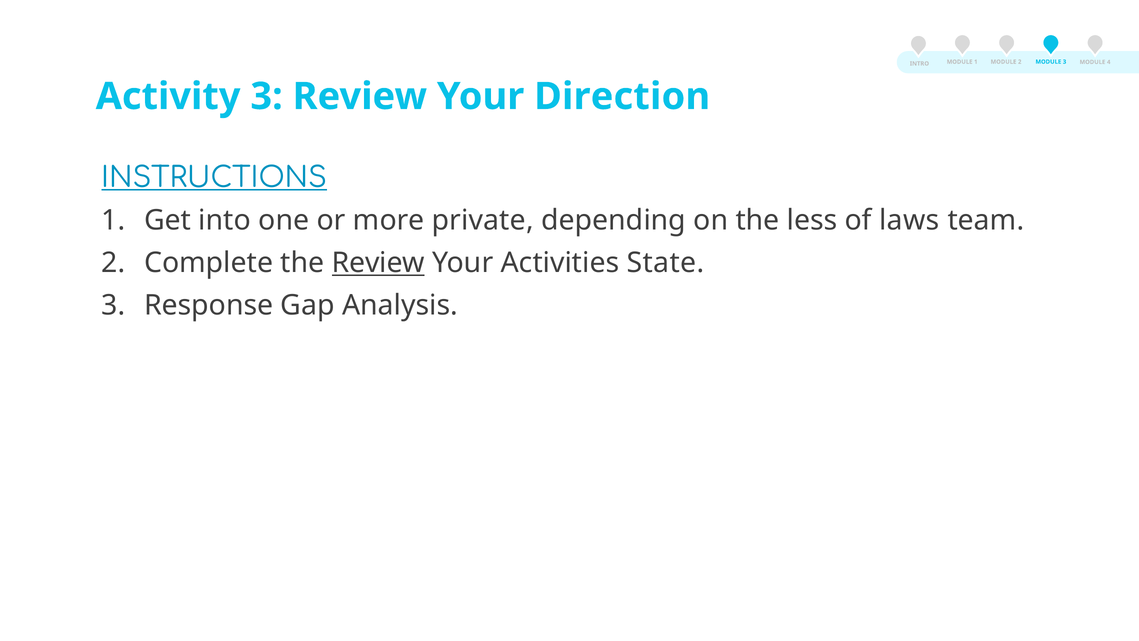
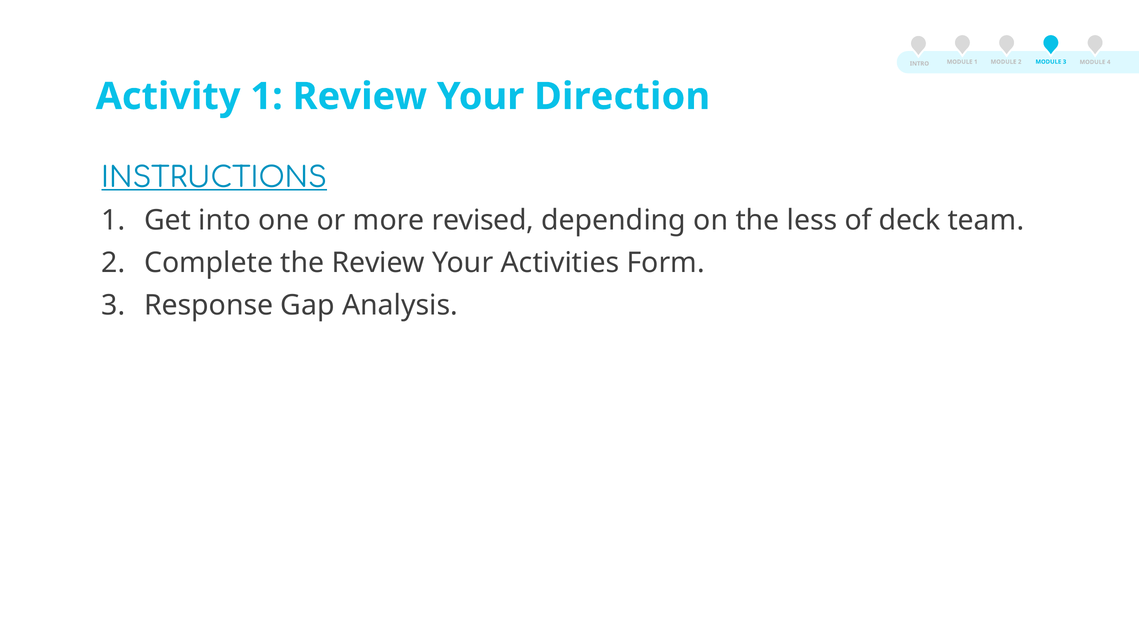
Activity 3: 3 -> 1 (267, 96)
private: private -> revised (483, 220)
laws: laws -> deck (910, 220)
Review underline: present -> none (378, 263)
State: State -> Form (666, 263)
